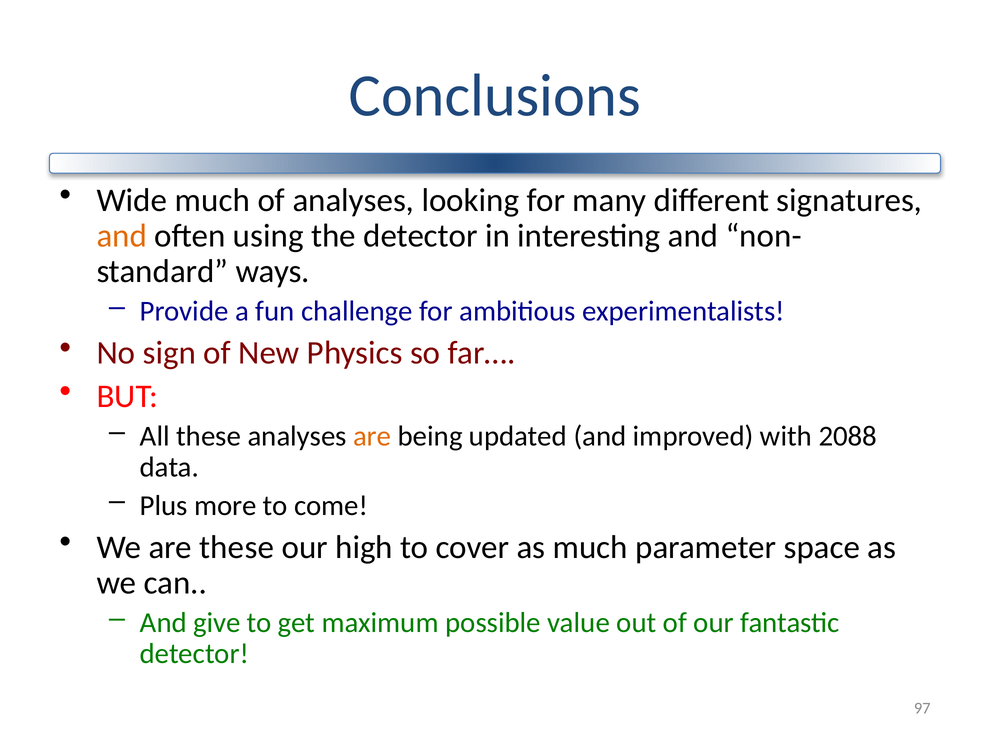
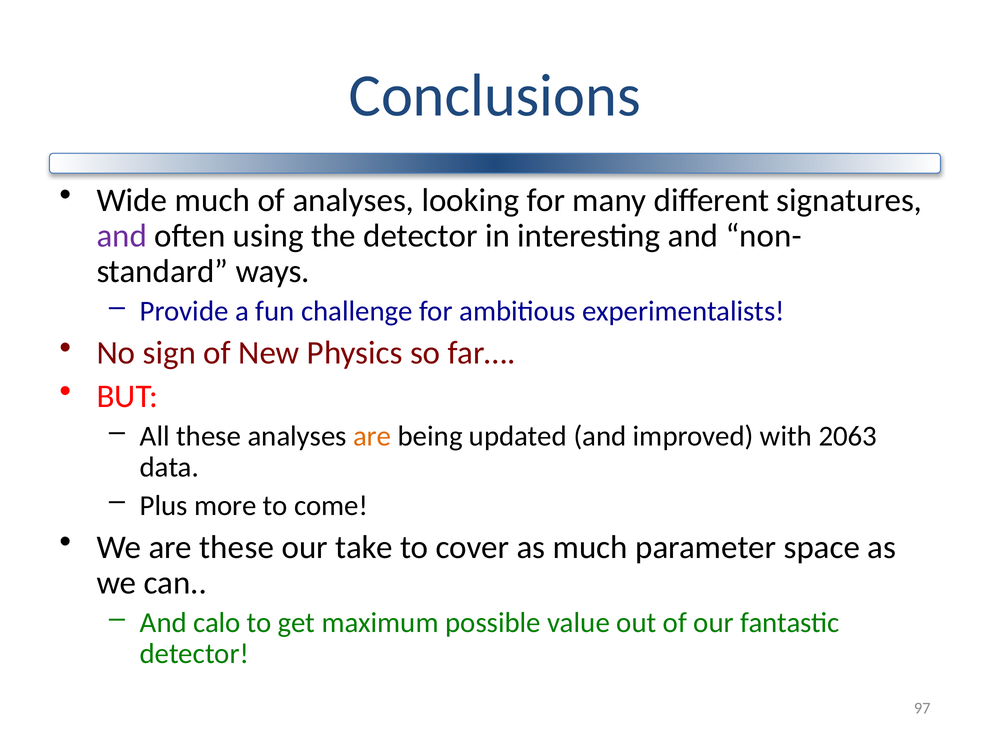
and colour: orange -> purple (122, 236)
2088: 2088 -> 2063 (848, 437)
high: high -> take (364, 548)
give: give -> calo (217, 623)
